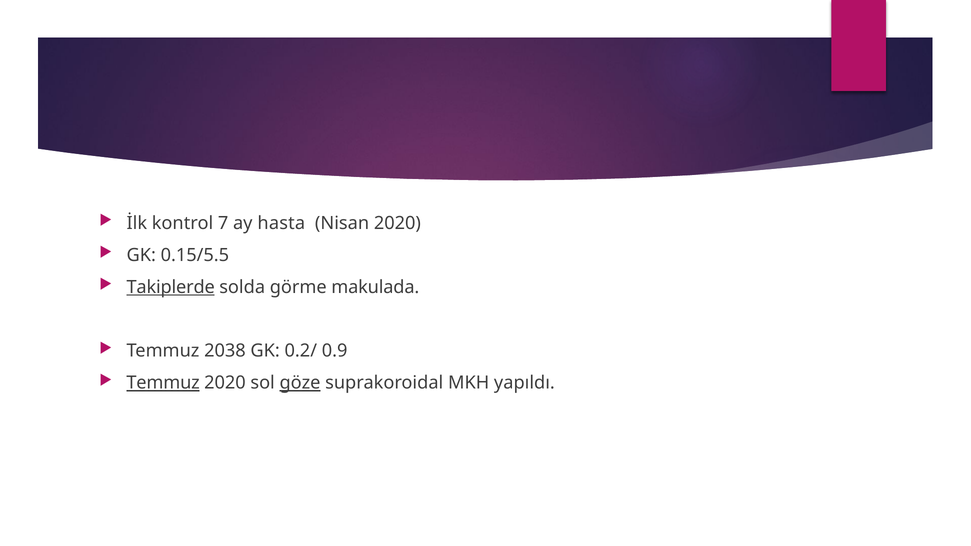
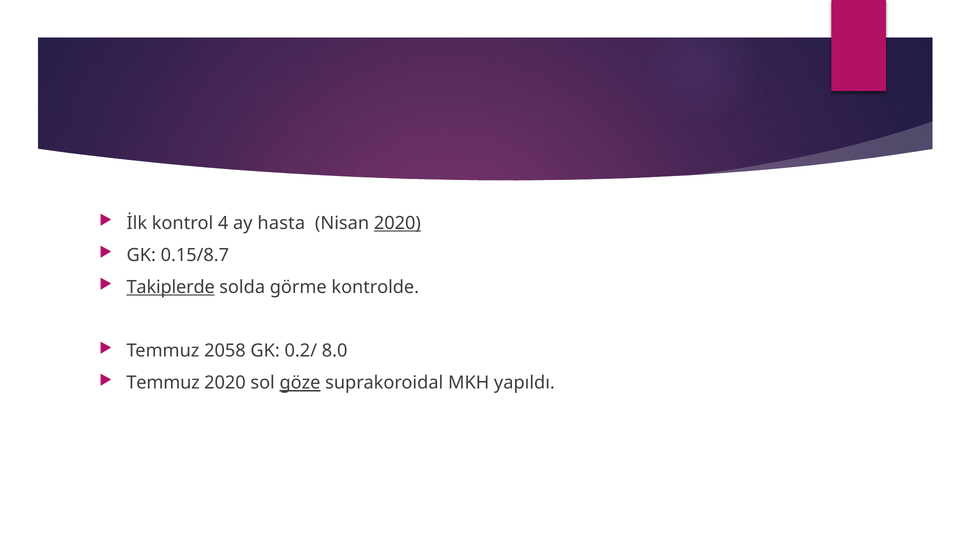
7: 7 -> 4 (223, 223)
2020 underline: none -> present (397, 223)
0.15/5.5: 0.15/5.5 -> 0.15/8.7 (195, 255)
makulada: makulada -> kontrolde (375, 287)
2038: 2038 -> 2058 (225, 351)
0.9: 0.9 -> 8.0 (335, 351)
Temmuz underline: present -> none (163, 383)
